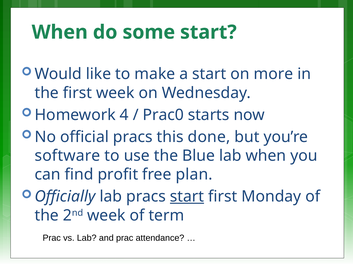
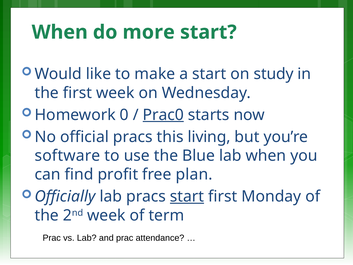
some: some -> more (149, 32)
more: more -> study (274, 74)
4: 4 -> 0 (124, 115)
Prac0 underline: none -> present (163, 115)
done: done -> living (209, 137)
